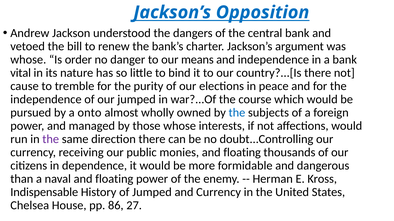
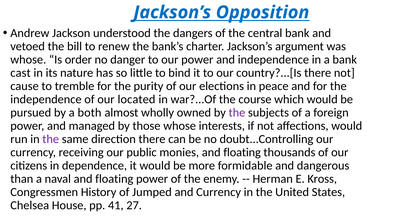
our means: means -> power (197, 60)
vital: vital -> cast (21, 73)
our jumped: jumped -> located (136, 100)
onto: onto -> both (90, 113)
the colour: blue -> purple (237, 113)
Indispensable: Indispensable -> Congressmen (44, 193)
86: 86 -> 41 (116, 206)
